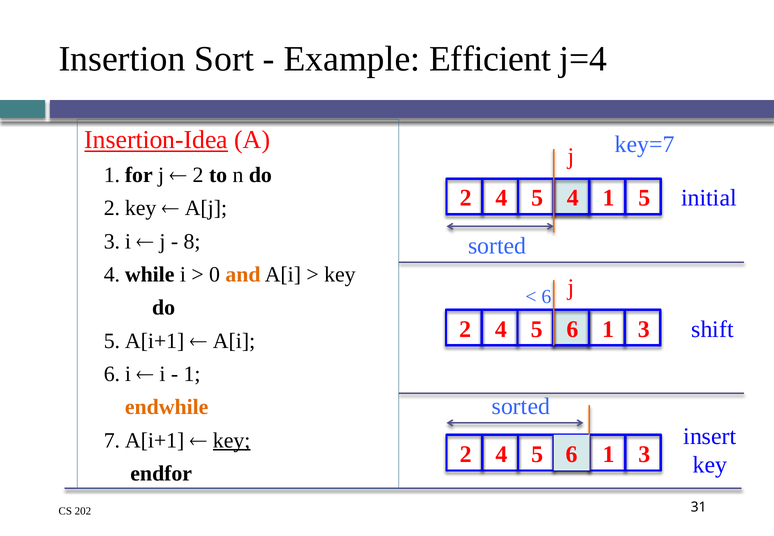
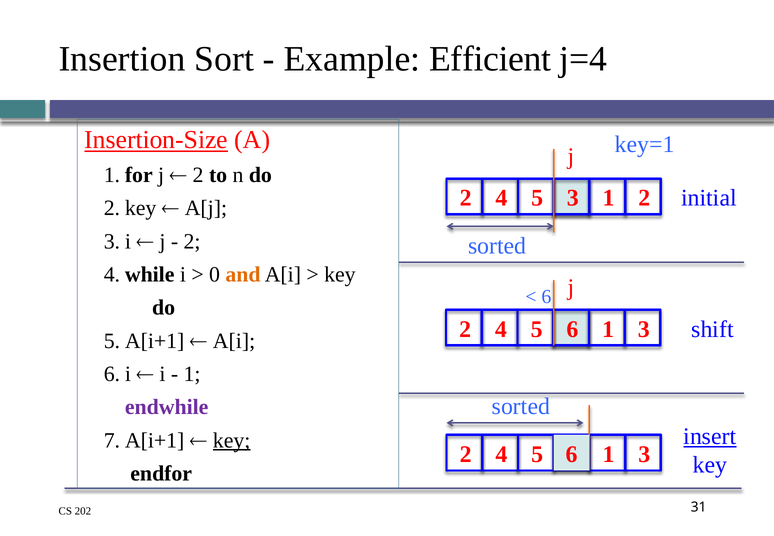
Insertion-Idea: Insertion-Idea -> Insertion-Size (156, 140)
key=7: key=7 -> key=1 (645, 144)
5 4: 4 -> 3 (573, 198)
1 5: 5 -> 2 (644, 198)
8: 8 -> 2 (192, 241)
endwhile colour: orange -> purple (167, 407)
insert underline: none -> present (710, 436)
